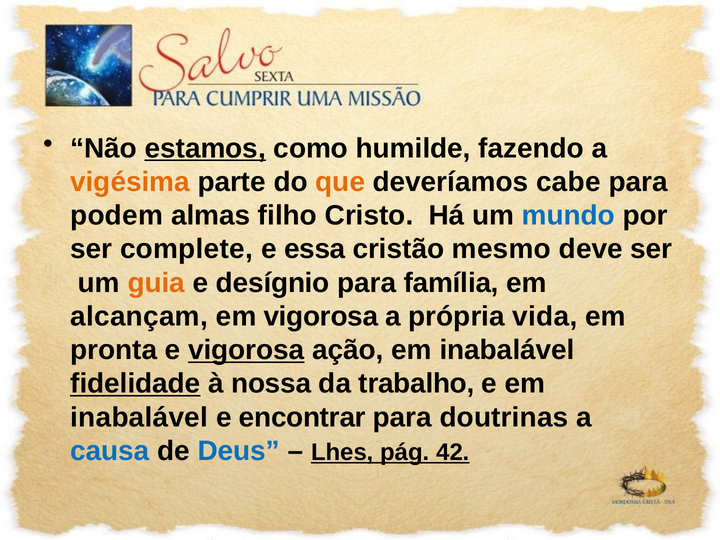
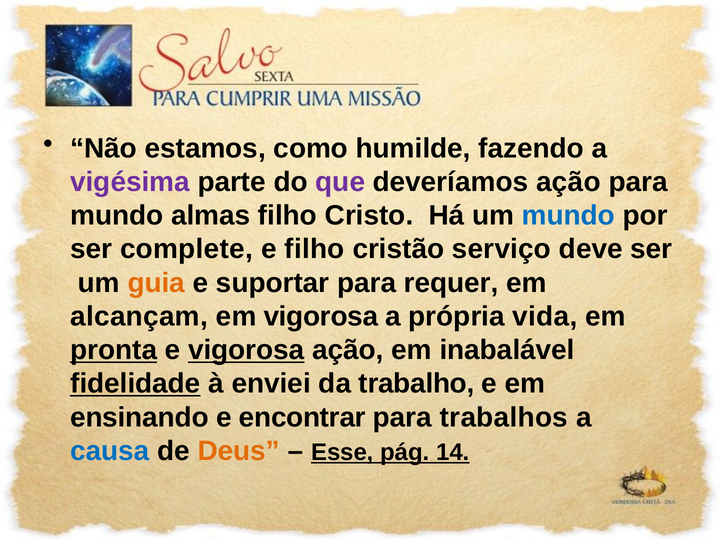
estamos underline: present -> none (205, 148)
vigésima colour: orange -> purple (130, 182)
que colour: orange -> purple (340, 182)
deveríamos cabe: cabe -> ação (568, 182)
podem: podem -> mundo (117, 216)
e essa: essa -> filho (314, 249)
mesmo: mesmo -> serviço (501, 249)
desígnio: desígnio -> suportar (273, 283)
família: família -> requer (451, 283)
pronta underline: none -> present (114, 350)
nossa: nossa -> enviei (271, 384)
inabalável: inabalável -> ensinando (139, 417)
doutrinas: doutrinas -> trabalhos (504, 417)
Deus colour: blue -> orange (239, 451)
Lhes: Lhes -> Esse (342, 452)
42: 42 -> 14 (453, 452)
